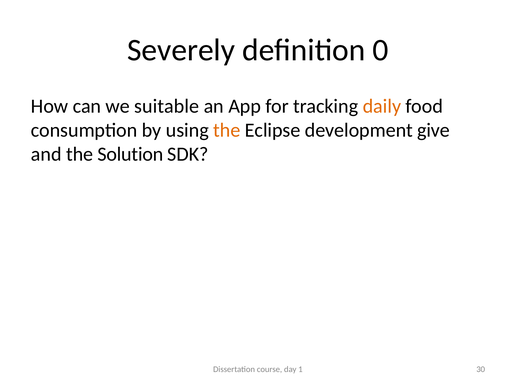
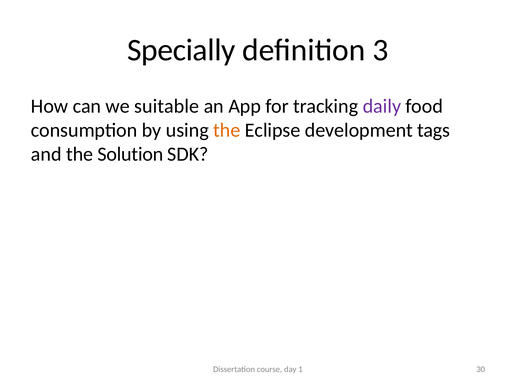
Severely: Severely -> Specially (181, 50)
0: 0 -> 3 (381, 50)
daily colour: orange -> purple (382, 106)
give: give -> tags (434, 130)
